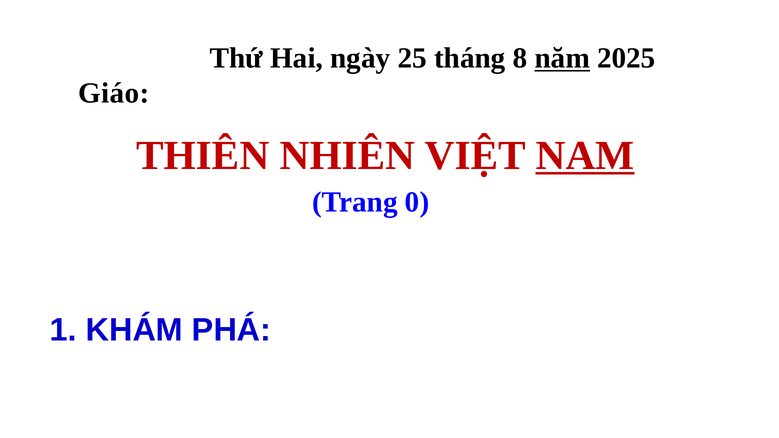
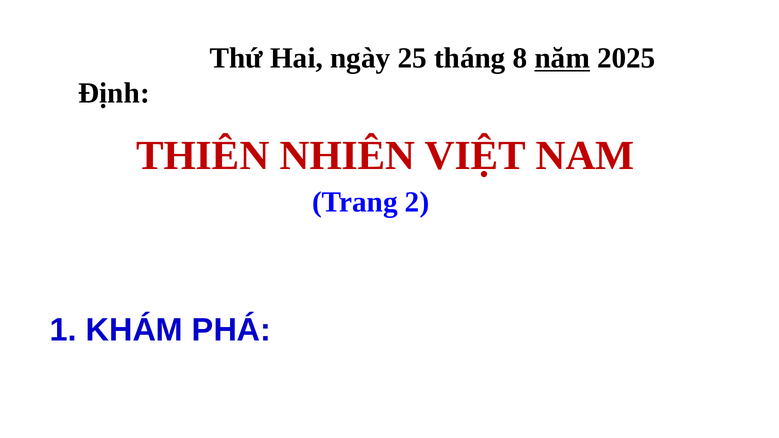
Giáo: Giáo -> Định (114, 93)
NAM underline: present -> none (585, 156)
0: 0 -> 2 (417, 202)
